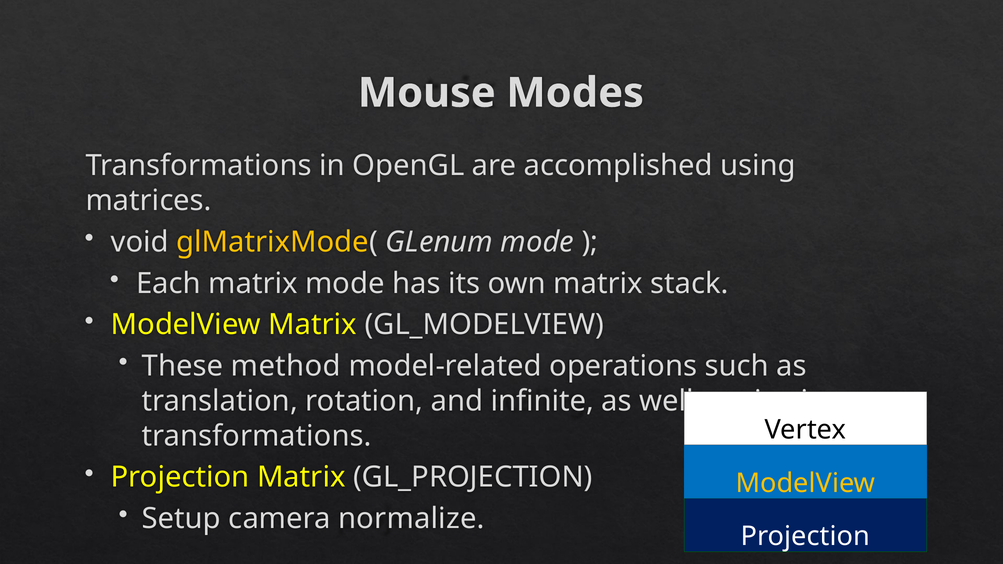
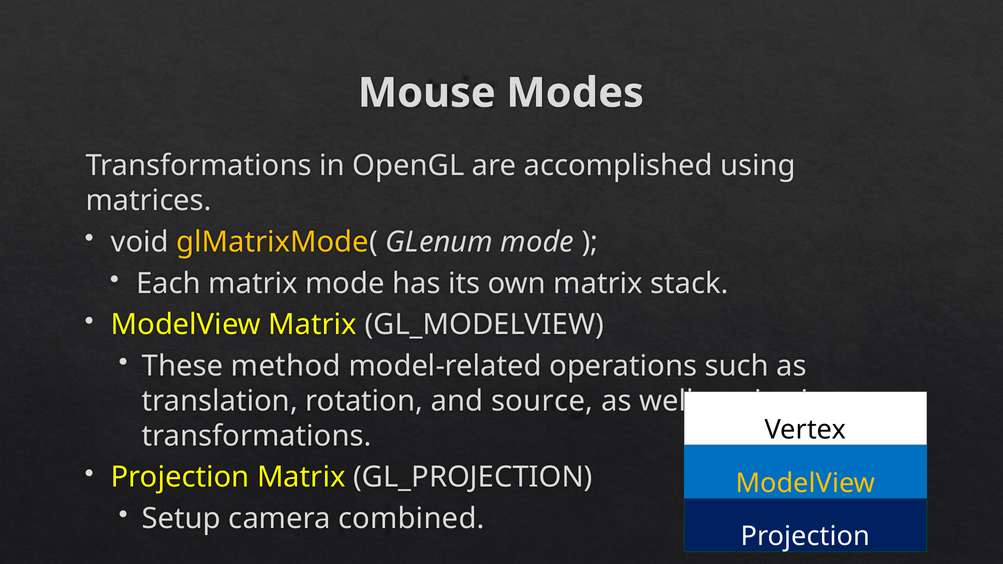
infinite: infinite -> source (542, 401)
normalize: normalize -> combined (411, 519)
